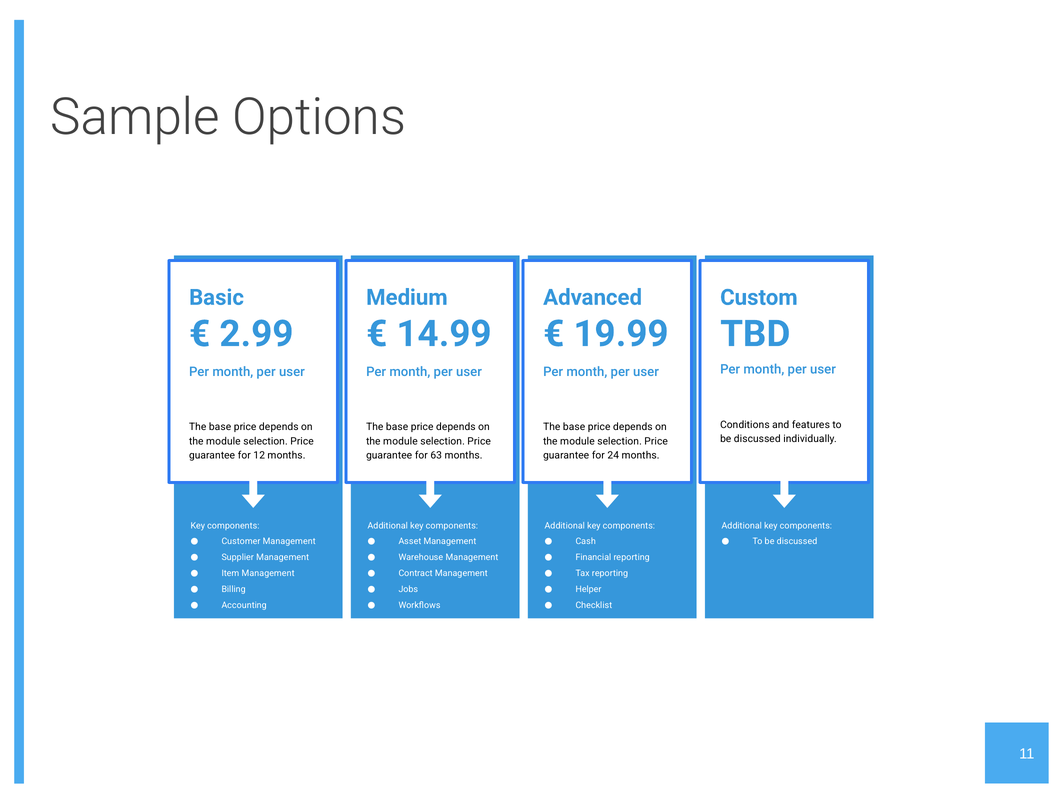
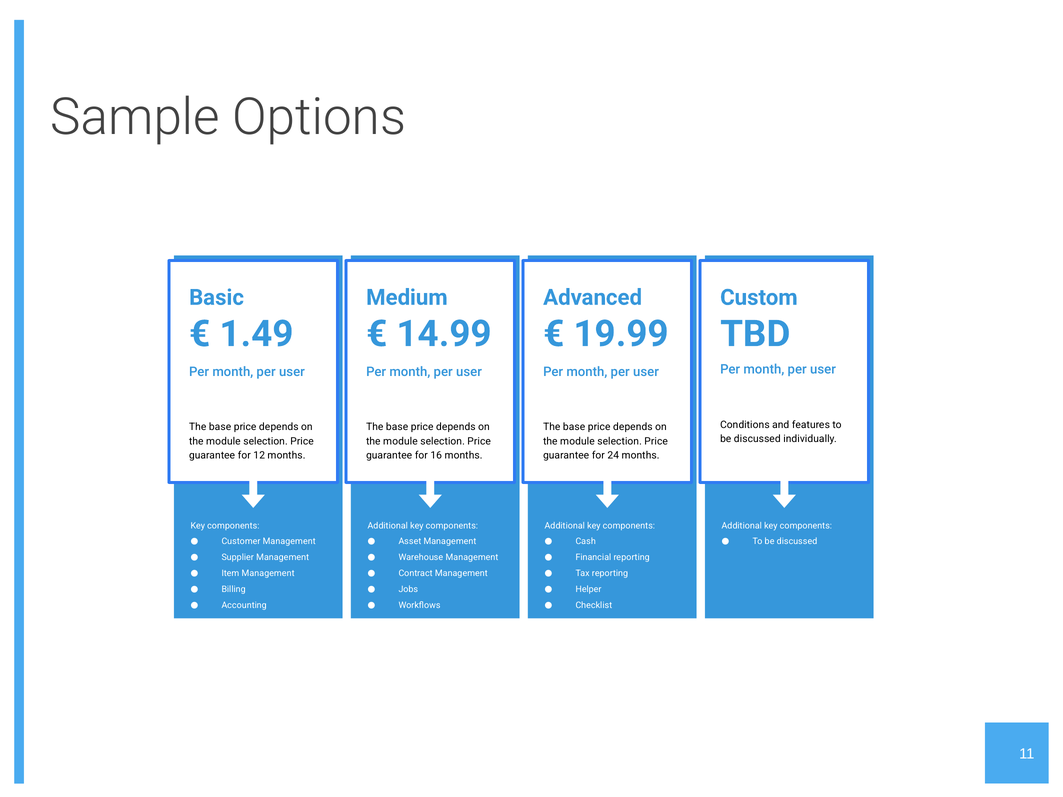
2.99: 2.99 -> 1.49 (256, 334)
63: 63 -> 16 (436, 456)
